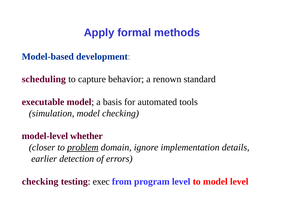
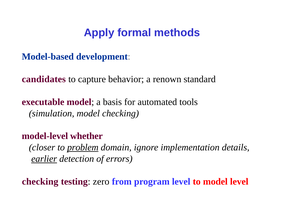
scheduling: scheduling -> candidates (44, 79)
earlier underline: none -> present (44, 159)
exec: exec -> zero (101, 181)
